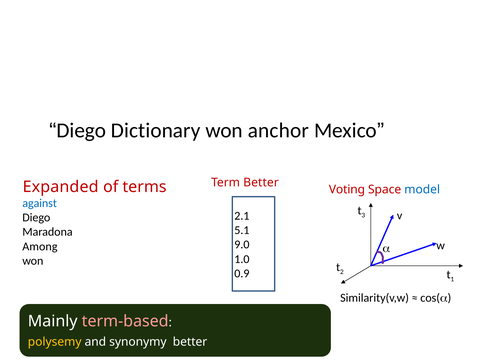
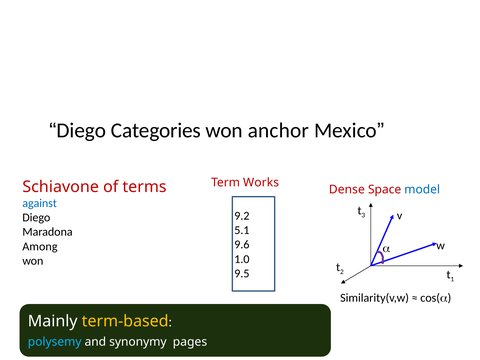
Dictionary: Dictionary -> Categories (156, 131)
Term Better: Better -> Works (261, 182)
Expanded: Expanded -> Schiavone (61, 187)
Voting: Voting -> Dense (347, 189)
2.1: 2.1 -> 9.2 (242, 216)
9.0: 9.0 -> 9.6 (242, 245)
0.9: 0.9 -> 9.5 (242, 273)
term-based colour: pink -> yellow (125, 321)
polysemy colour: yellow -> light blue (55, 342)
synonymy better: better -> pages (190, 342)
